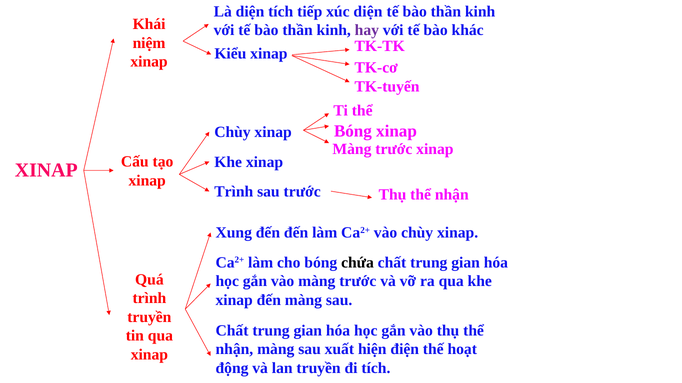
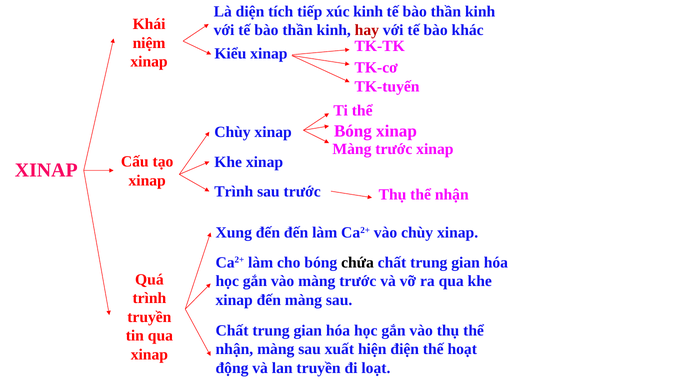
xúc diện: diện -> kinh (368, 11)
hay colour: purple -> red (367, 30)
đi tích: tích -> loạt (376, 369)
